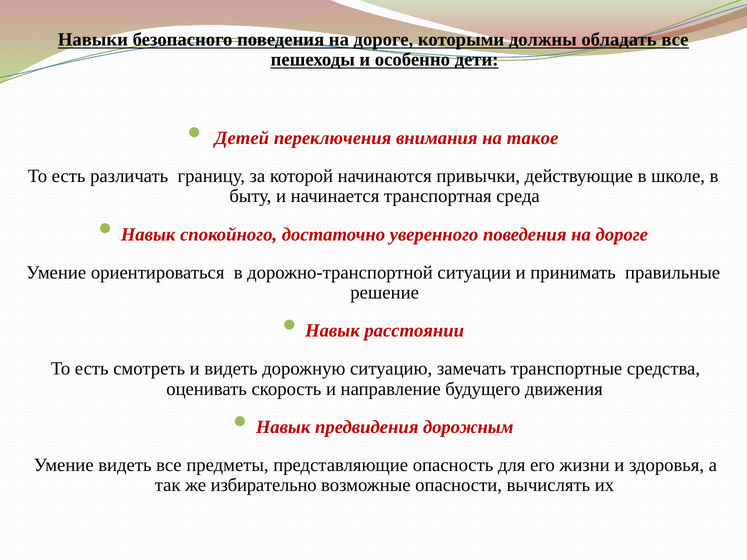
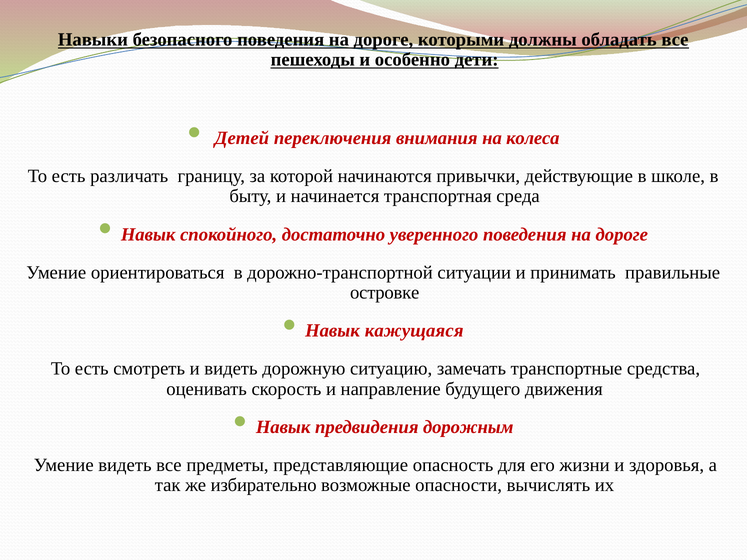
такое: такое -> колеса (533, 138)
решение: решение -> островке (385, 293)
расстоянии: расстоянии -> кажущаяся (414, 331)
